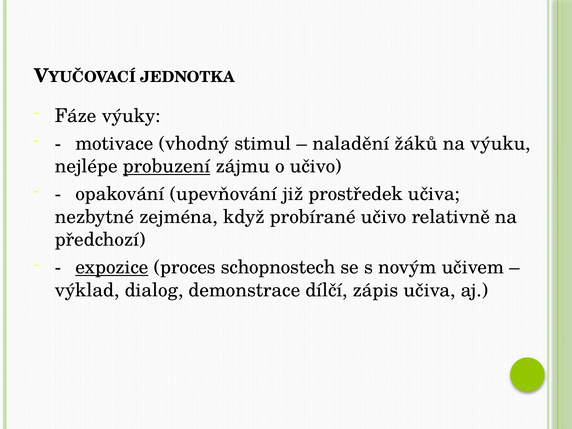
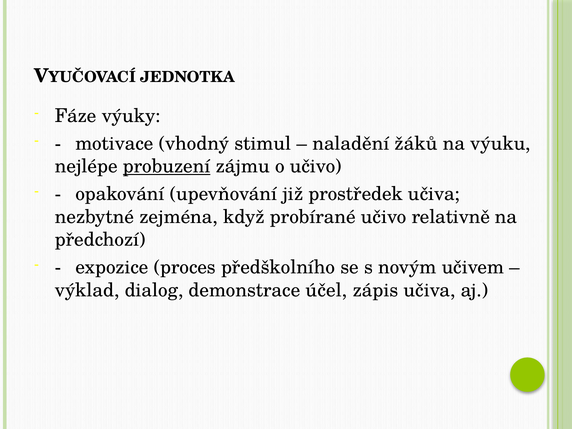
expozice underline: present -> none (112, 267)
schopnostech: schopnostech -> předškolního (278, 267)
dílčí: dílčí -> účel (326, 290)
